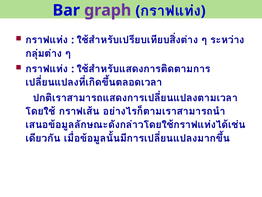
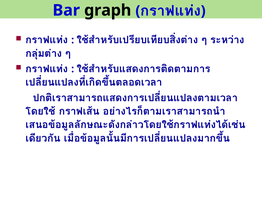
graph colour: purple -> black (108, 10)
